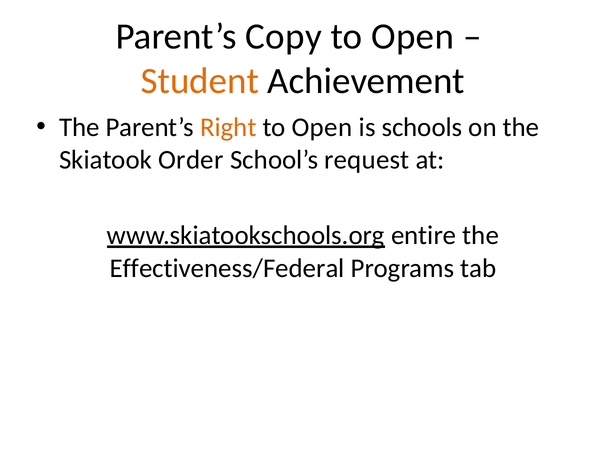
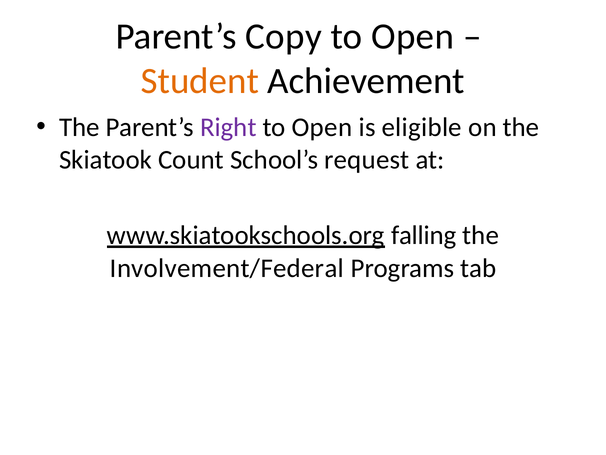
Right colour: orange -> purple (228, 127)
schools: schools -> eligible (422, 127)
Order: Order -> Count (191, 159)
entire: entire -> falling (424, 235)
Effectiveness/Federal: Effectiveness/Federal -> Involvement/Federal (227, 268)
